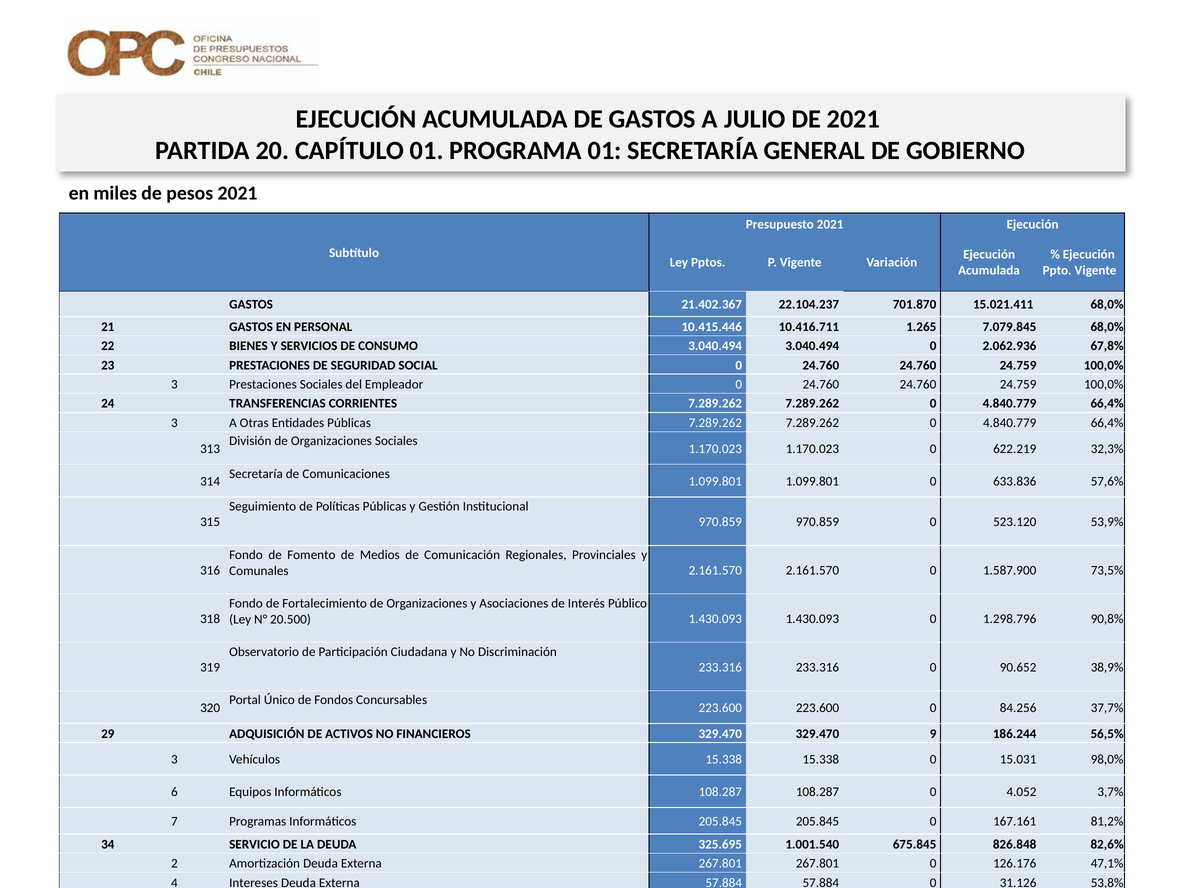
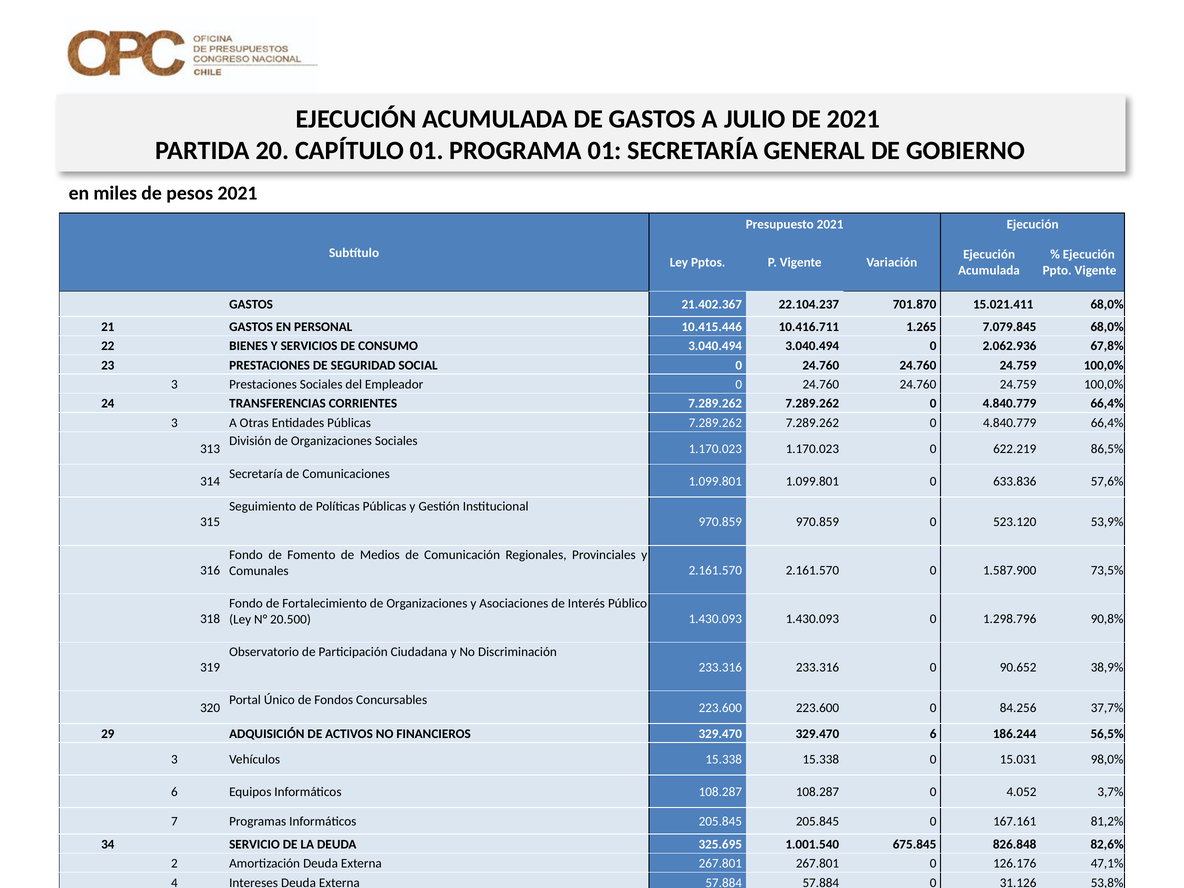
32,3%: 32,3% -> 86,5% (1107, 449)
329.470 9: 9 -> 6 (933, 734)
